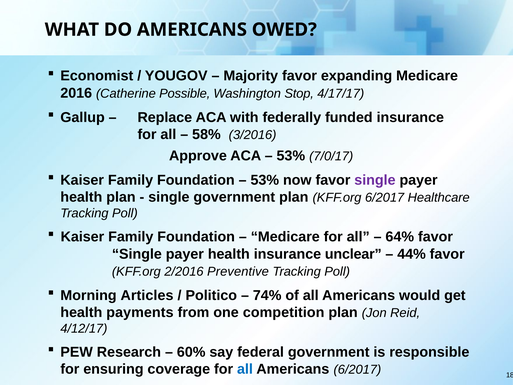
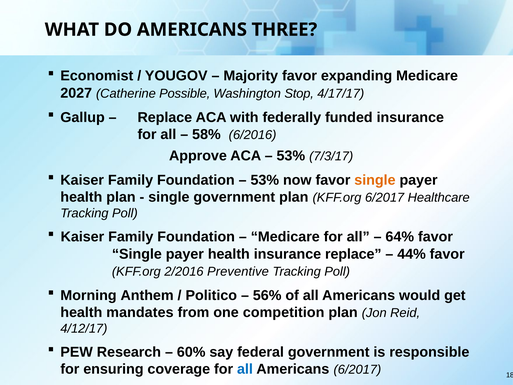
OWED: OWED -> THREE (284, 30)
2016: 2016 -> 2027 (76, 93)
3/2016: 3/2016 -> 6/2016 (253, 135)
7/0/17: 7/0/17 -> 7/3/17 (331, 156)
single colour: purple -> orange (375, 180)
insurance unclear: unclear -> replace (353, 254)
Articles: Articles -> Anthem (147, 295)
74%: 74% -> 56% (267, 295)
payments: payments -> mandates (140, 312)
